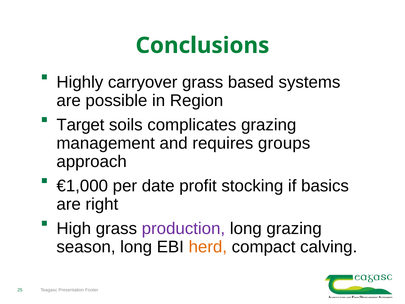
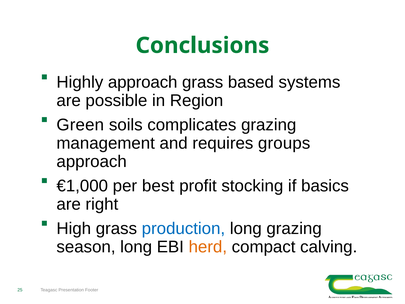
Highly carryover: carryover -> approach (143, 82)
Target: Target -> Green (80, 125)
date: date -> best (158, 186)
production colour: purple -> blue (183, 229)
